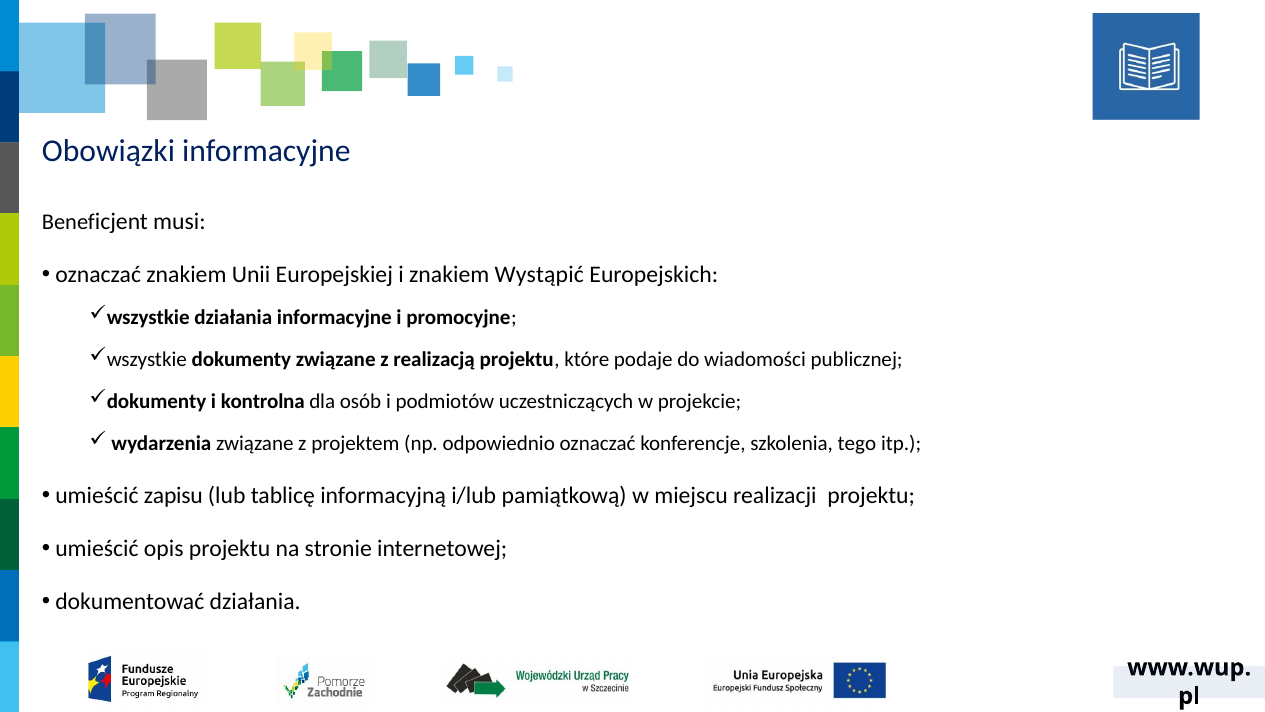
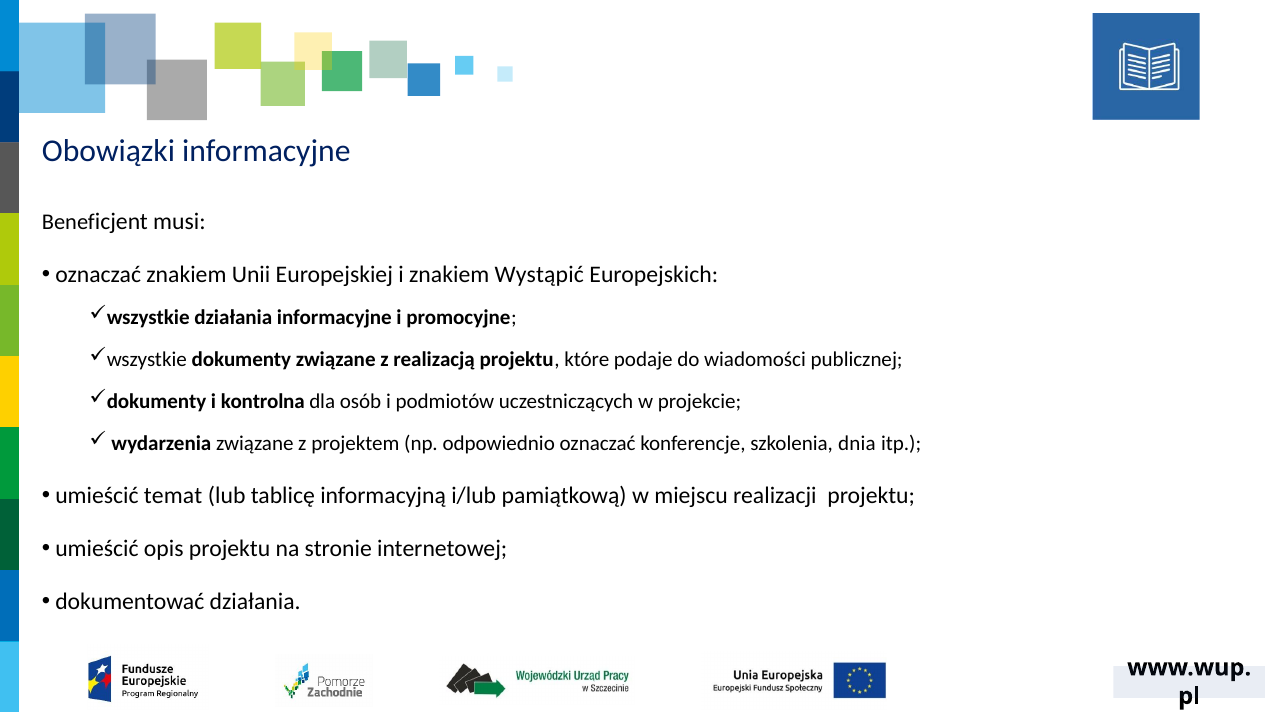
tego: tego -> dnia (857, 444)
zapisu: zapisu -> temat (173, 495)
